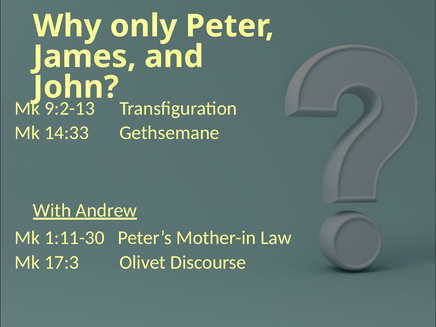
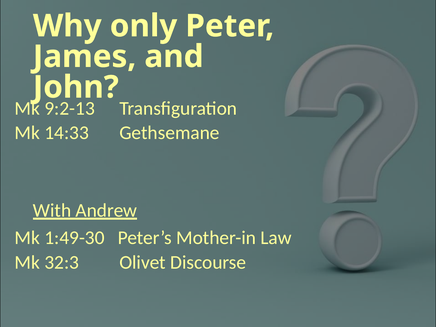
1:11-30: 1:11-30 -> 1:49-30 (75, 238)
17:3: 17:3 -> 32:3 (62, 262)
